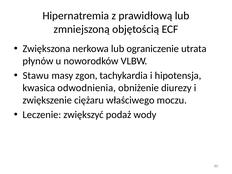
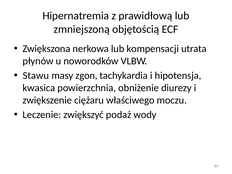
ograniczenie: ograniczenie -> kompensacji (153, 49)
odwodnienia: odwodnienia -> powierzchnia (87, 88)
